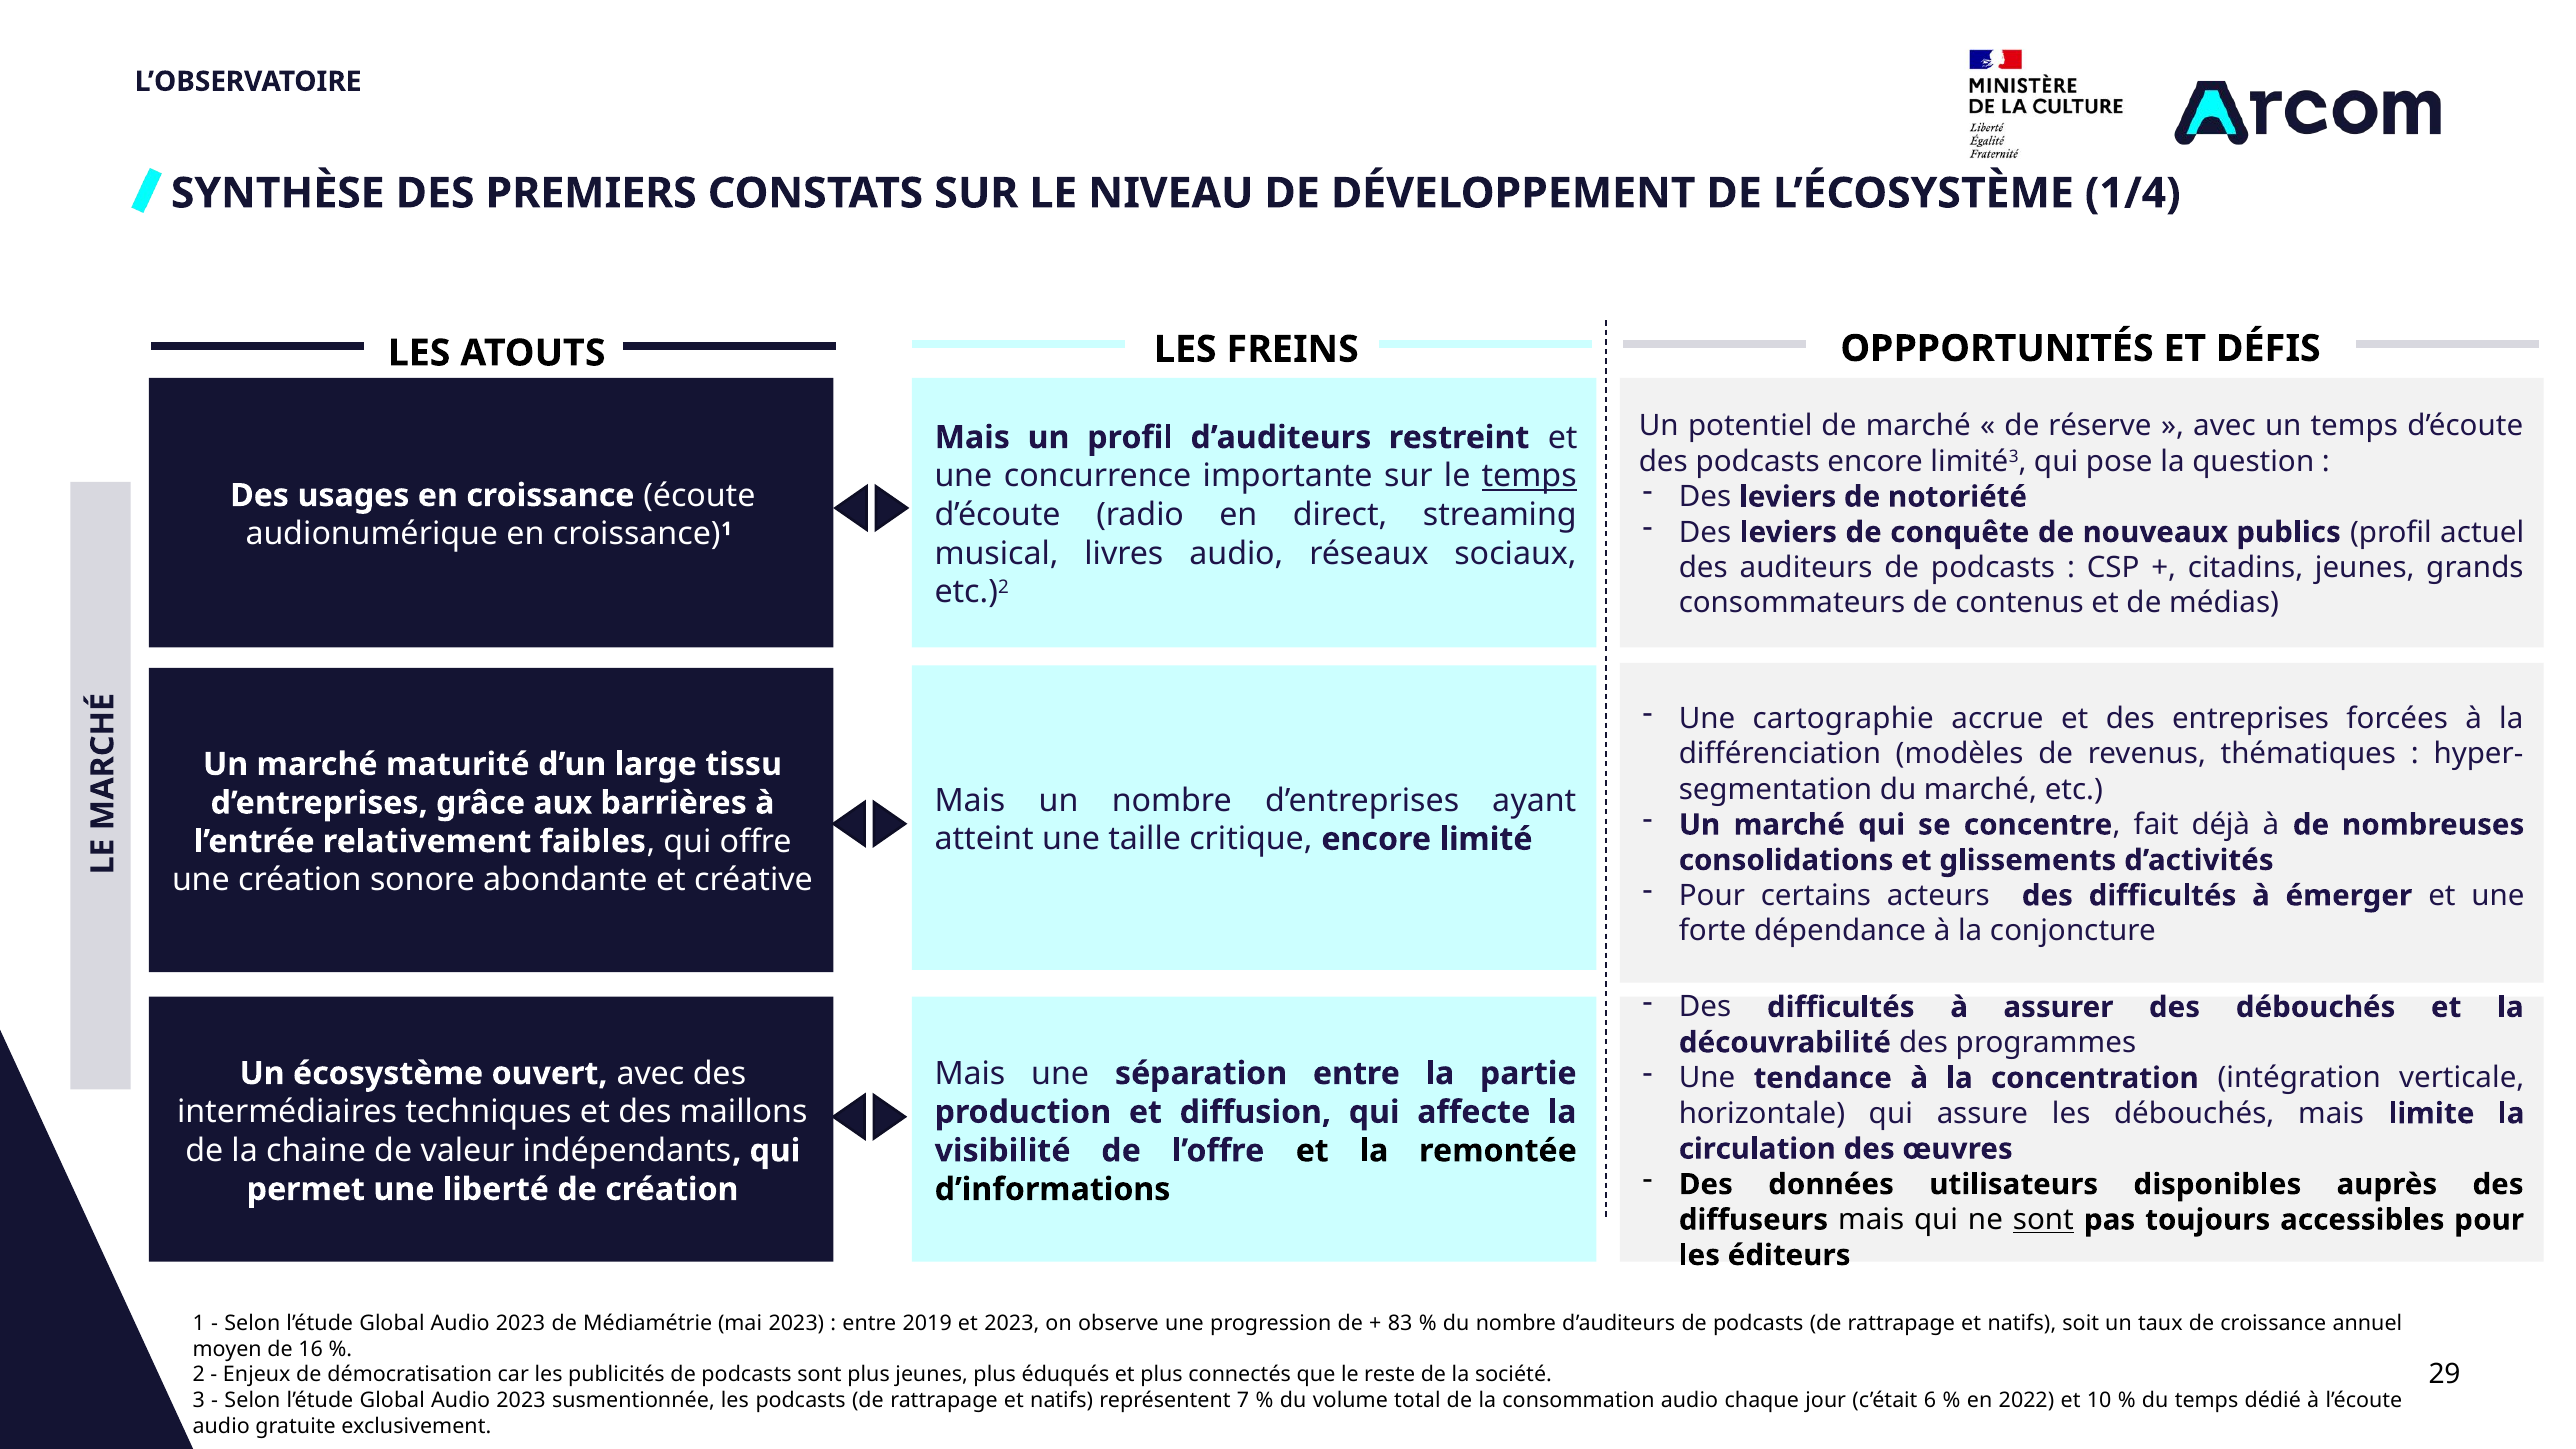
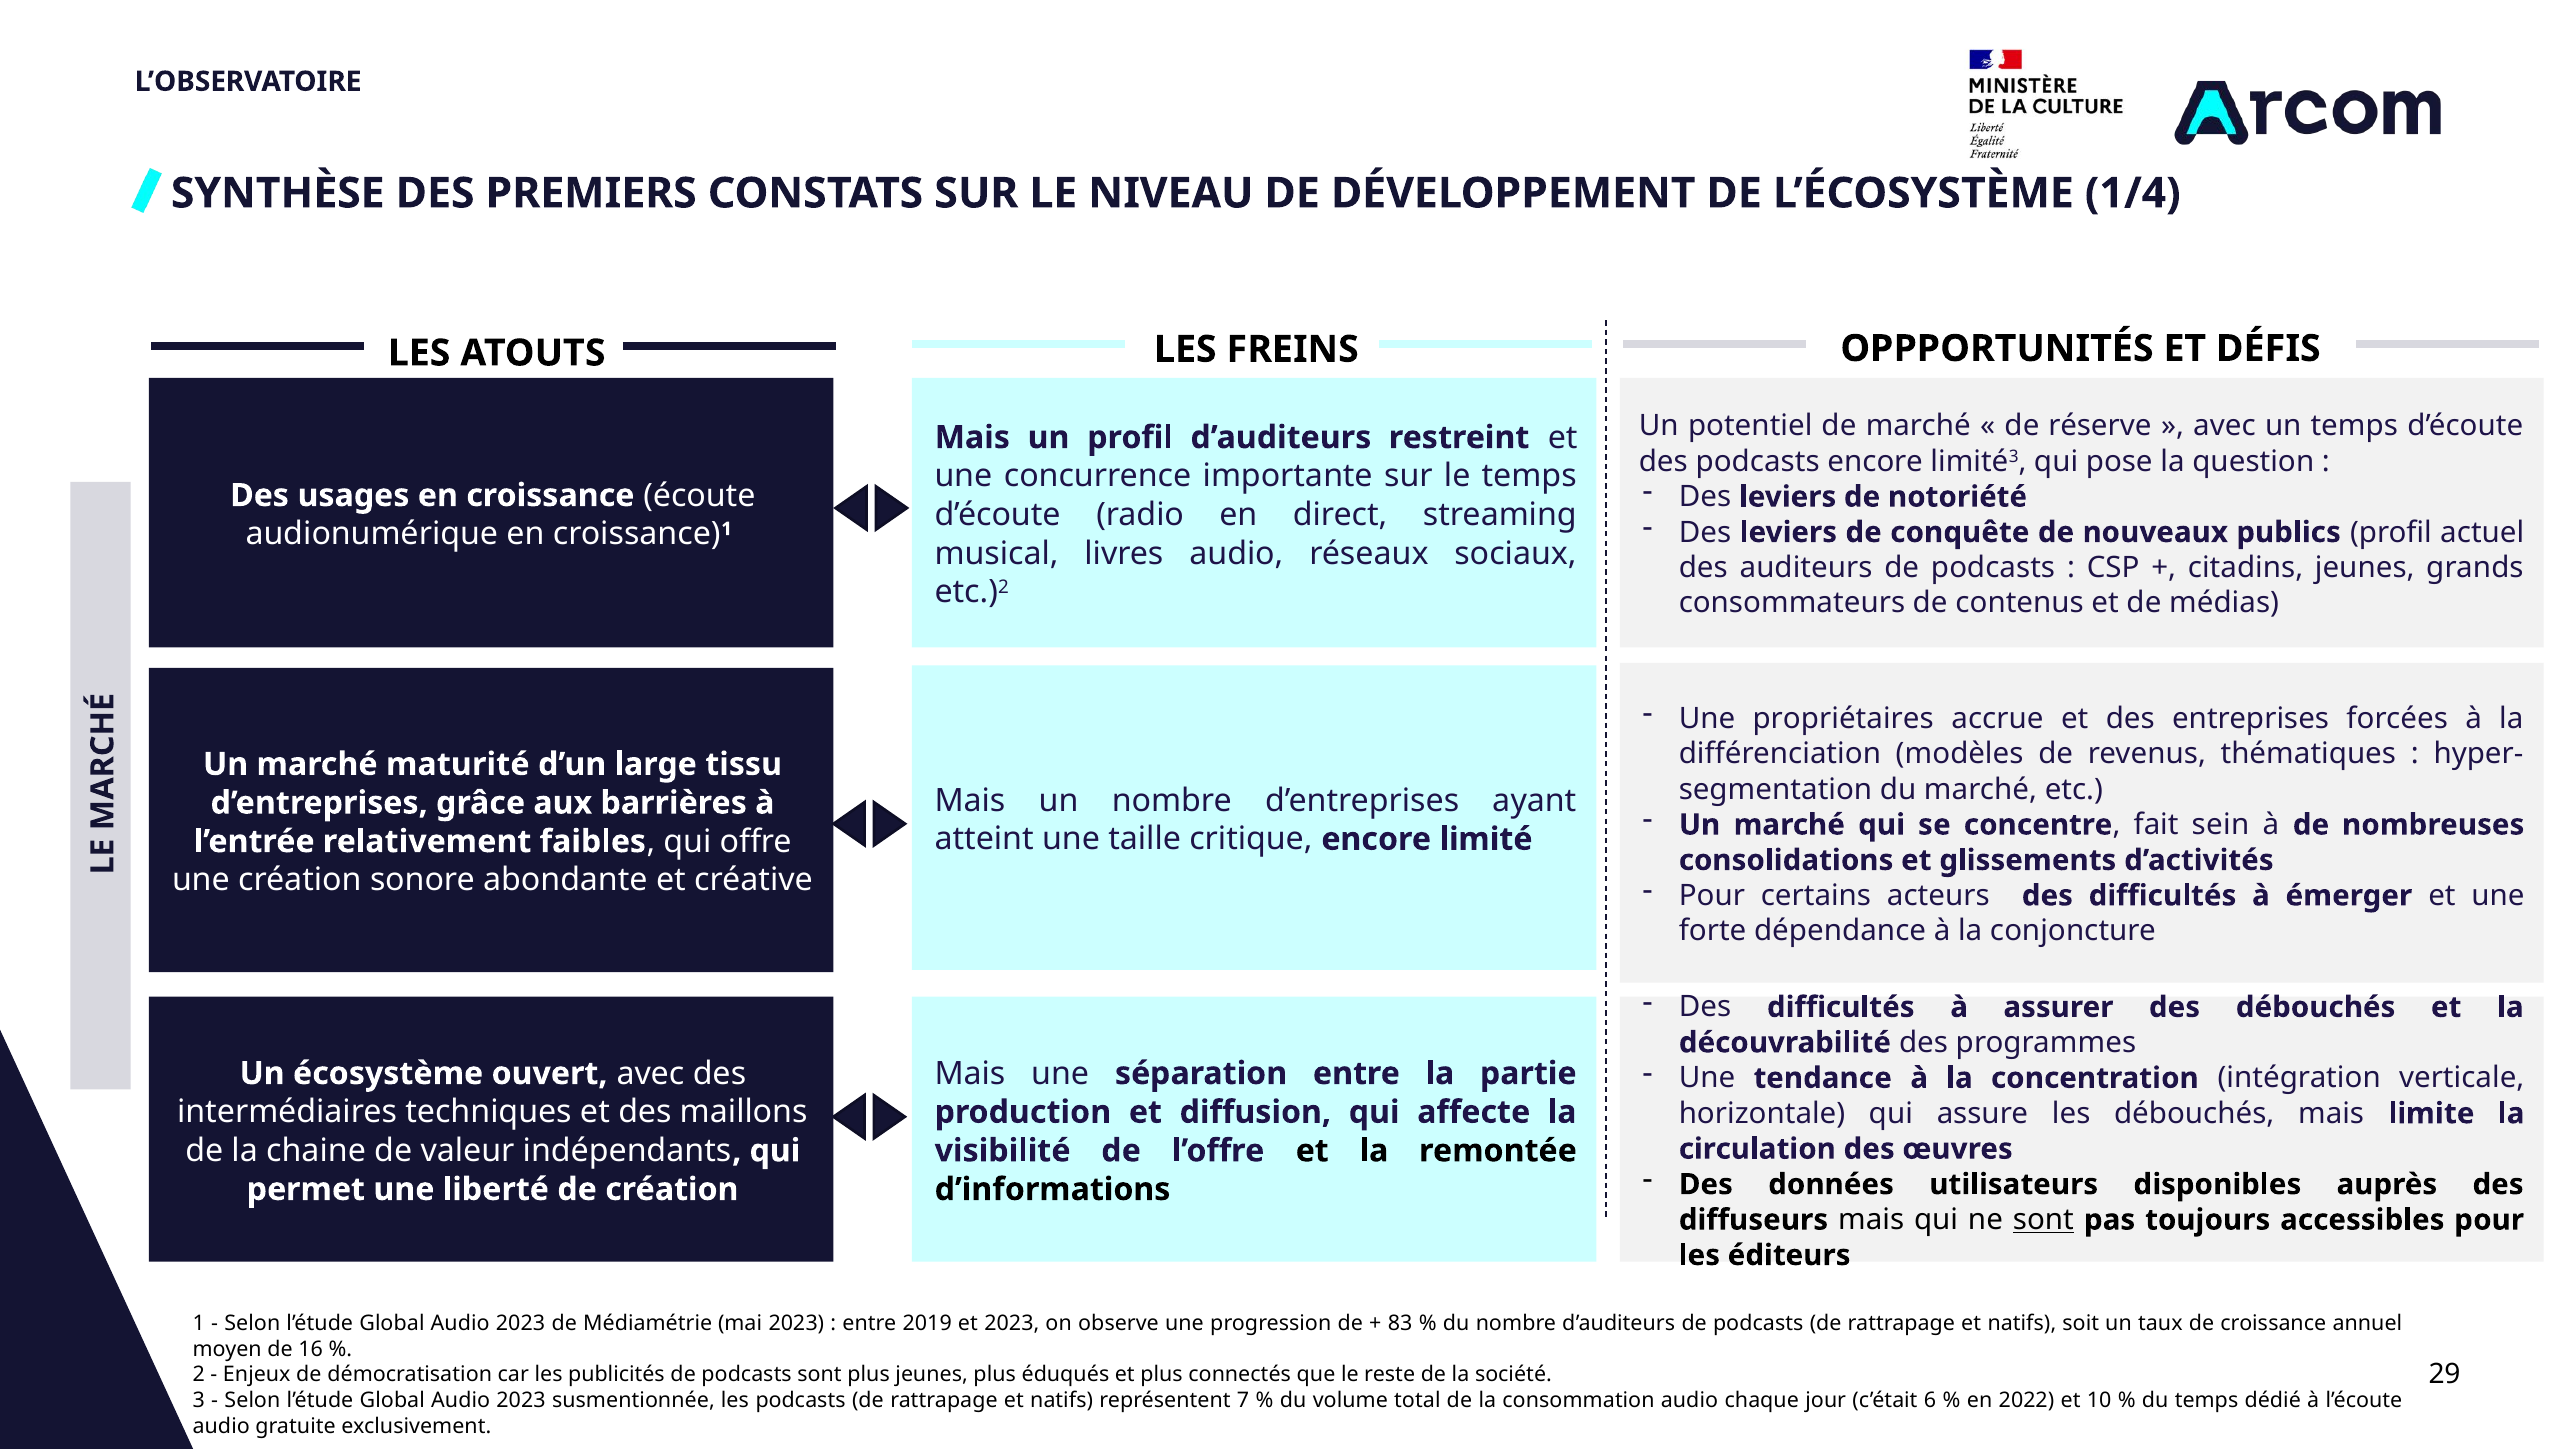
temps underline: present -> none (1529, 476)
cartographie: cartographie -> propriétaires (1843, 718)
déjà: déjà -> sein (2220, 825)
